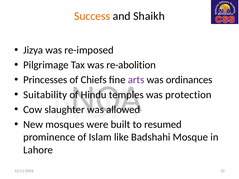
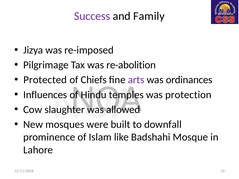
Success colour: orange -> purple (92, 16)
Shaikh: Shaikh -> Family (149, 16)
Princesses: Princesses -> Protected (45, 80)
Suitability: Suitability -> Influences (45, 95)
resumed: resumed -> downfall (163, 125)
